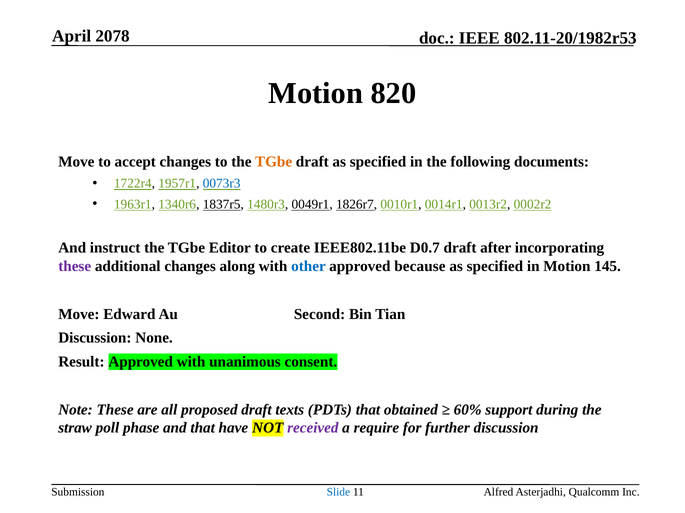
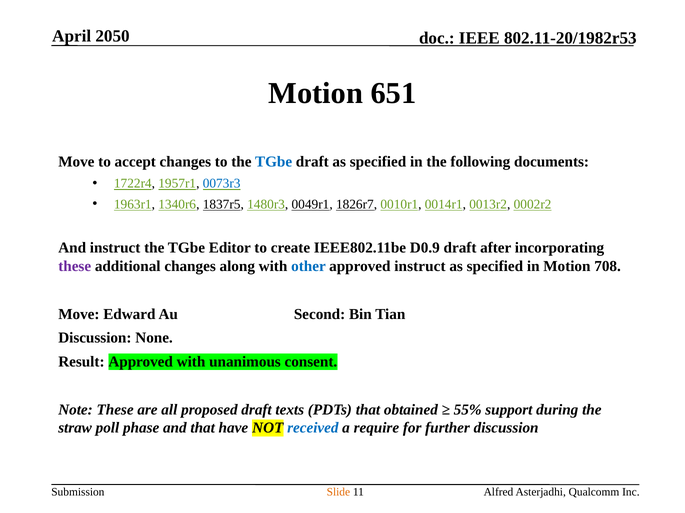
2078: 2078 -> 2050 (113, 36)
820: 820 -> 651 (394, 93)
TGbe colour: orange -> blue (274, 162)
D0.7: D0.7 -> D0.9 (425, 248)
approved because: because -> instruct (420, 266)
145: 145 -> 708 (608, 266)
60%: 60% -> 55% (468, 410)
received colour: purple -> blue (313, 429)
Slide colour: blue -> orange (338, 493)
